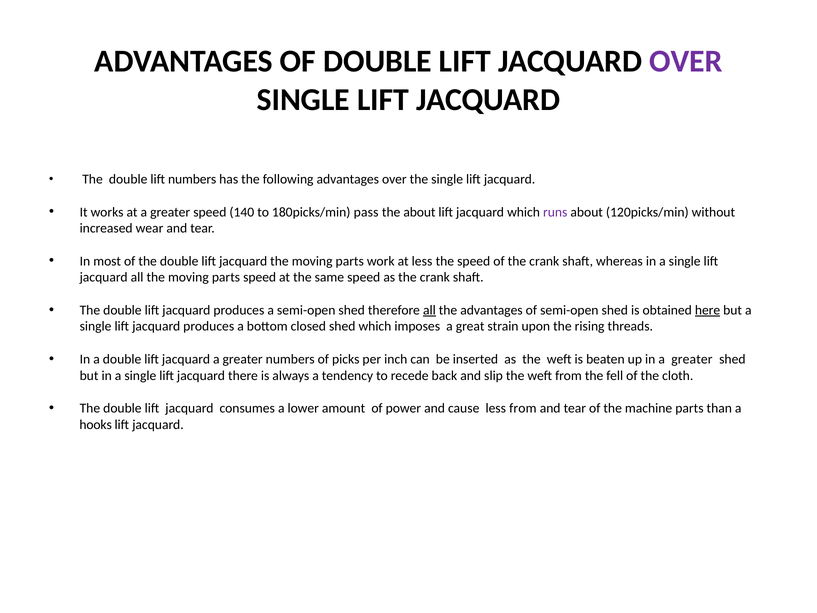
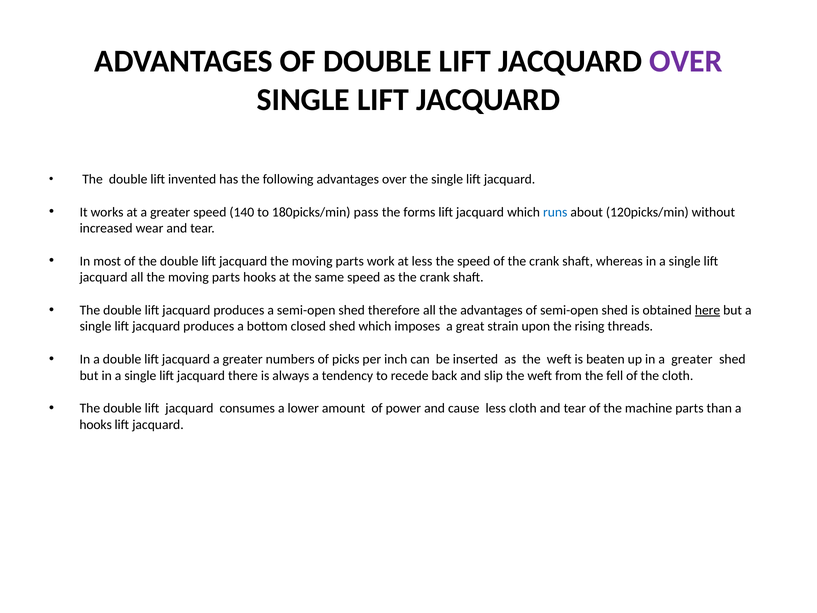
lift numbers: numbers -> invented (192, 179)
the about: about -> forms (419, 212)
runs colour: purple -> blue (555, 212)
parts speed: speed -> hooks (260, 277)
all underline: present -> none (429, 310)
less from: from -> cloth (523, 408)
